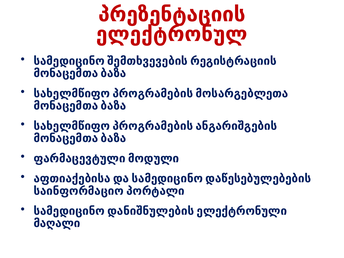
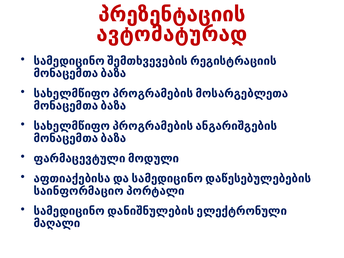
ელექტრონულ: ელექტრონულ -> ავტომატურად (172, 34)
